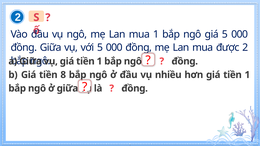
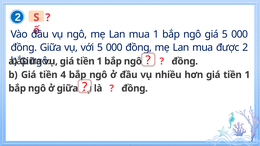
8: 8 -> 4 (63, 75)
